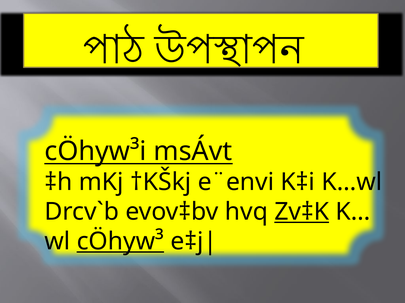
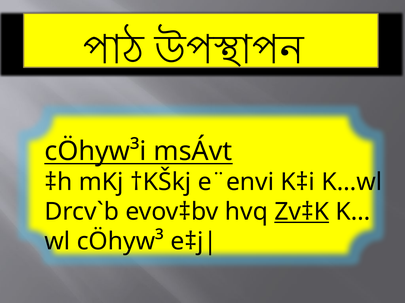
cÖhyw³ underline: present -> none (120, 242)
